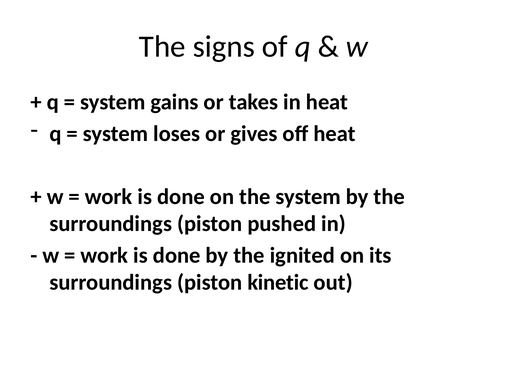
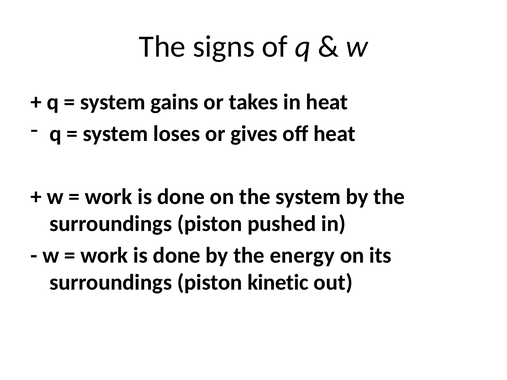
ignited: ignited -> energy (302, 255)
